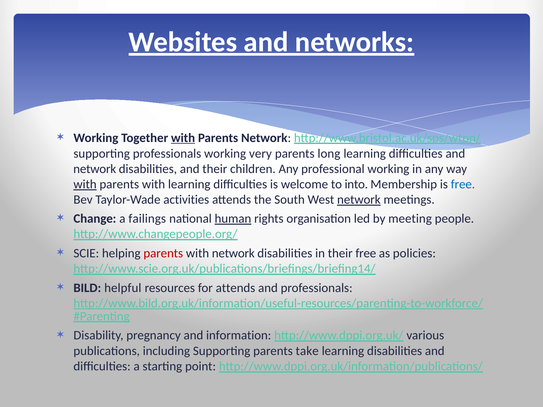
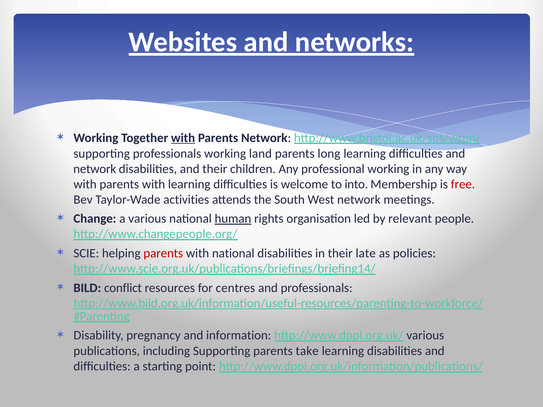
very: very -> land (260, 154)
with underline: present -> none (85, 184)
free colour: blue -> red (463, 184)
network underline: present -> none (359, 200)
a failings: failings -> various (147, 219)
meeting: meeting -> relevant (410, 219)
with network: network -> national (233, 253)
their free: free -> late (366, 253)
helpful: helpful -> conflict (123, 288)
for attends: attends -> centres (235, 288)
